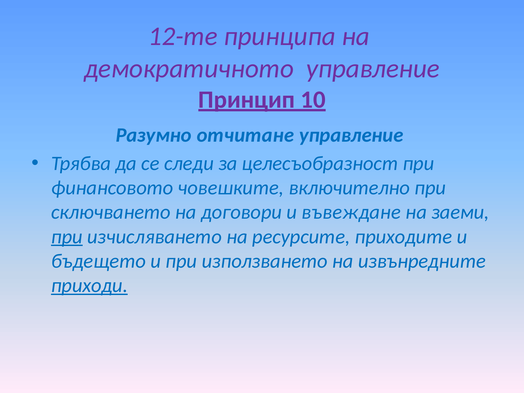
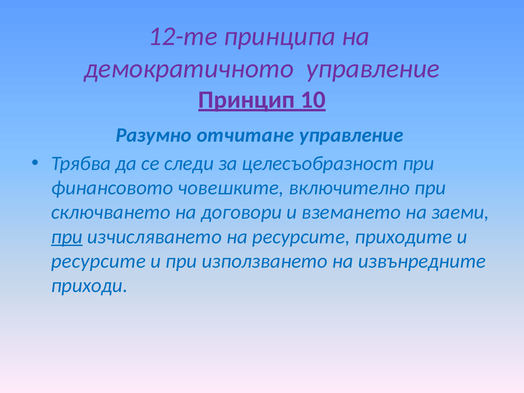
въвеждане: въвеждане -> вземането (351, 212)
бъдещето: бъдещето -> ресурсите (98, 261)
приходи underline: present -> none (89, 285)
